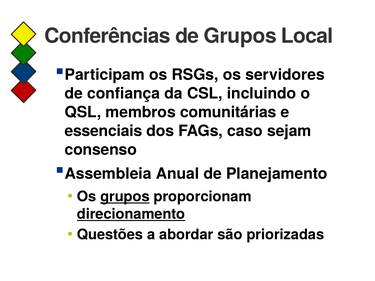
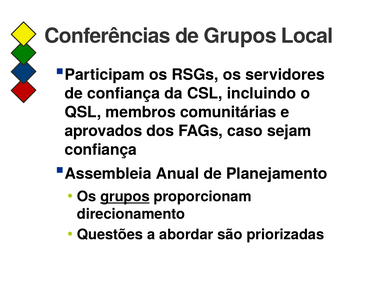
essenciais: essenciais -> aprovados (103, 131)
consenso: consenso -> confiança (101, 150)
direcionamento underline: present -> none (131, 214)
